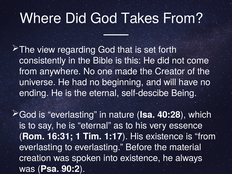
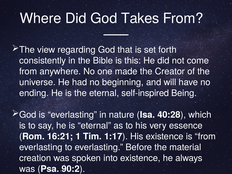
self-descibe: self-descibe -> self-inspired (145, 93)
16:31: 16:31 -> 16:21 (60, 136)
